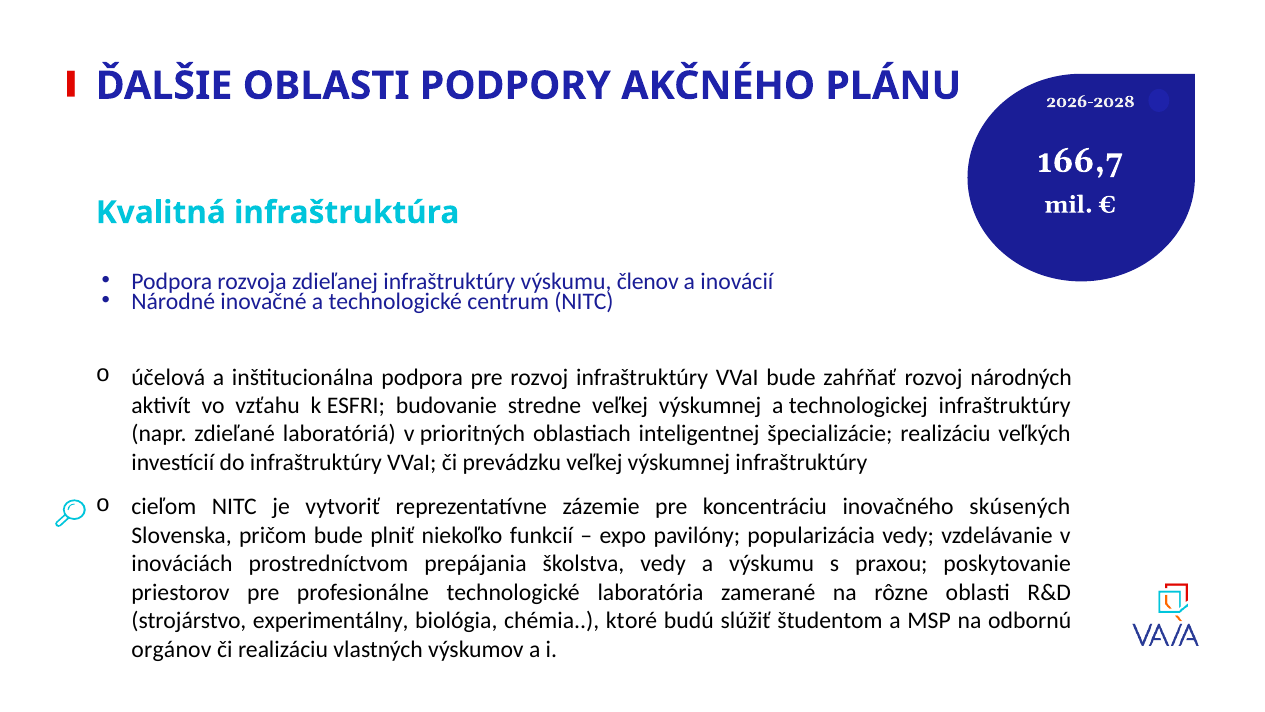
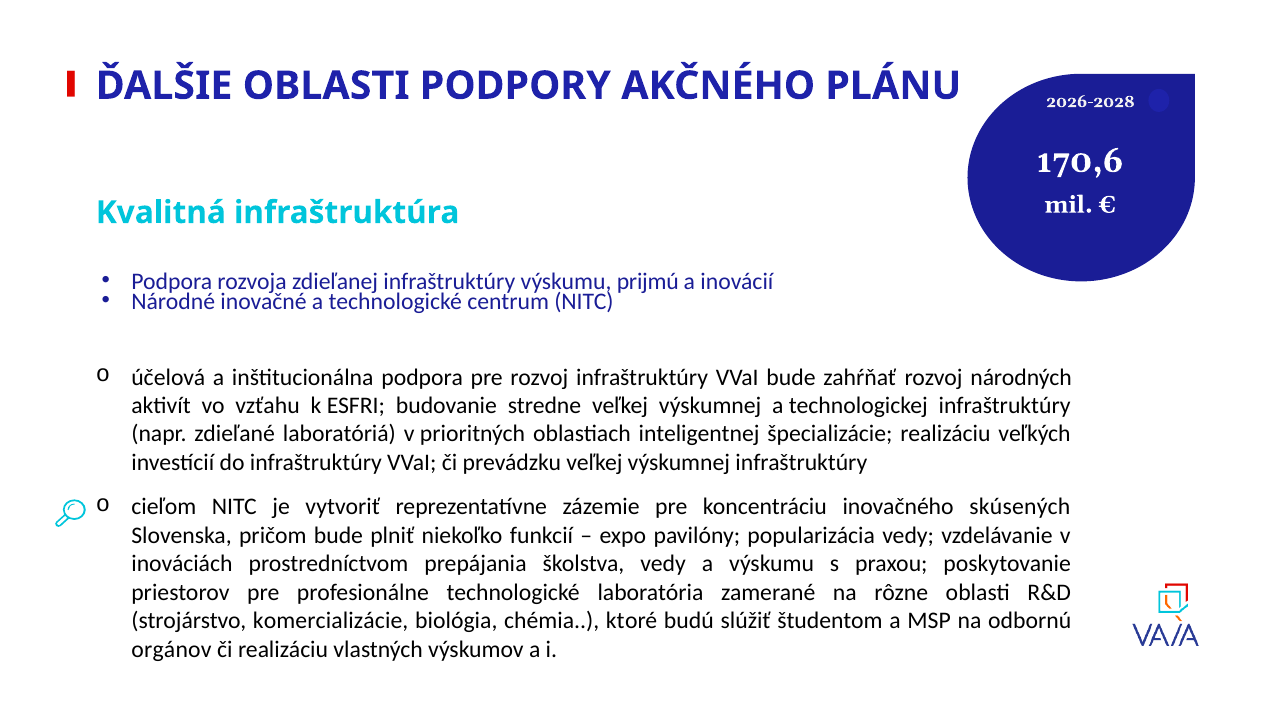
166,7: 166,7 -> 170,6 (1080, 161)
členov: členov -> prijmú (648, 282)
experimentálny: experimentálny -> komercializácie (331, 620)
